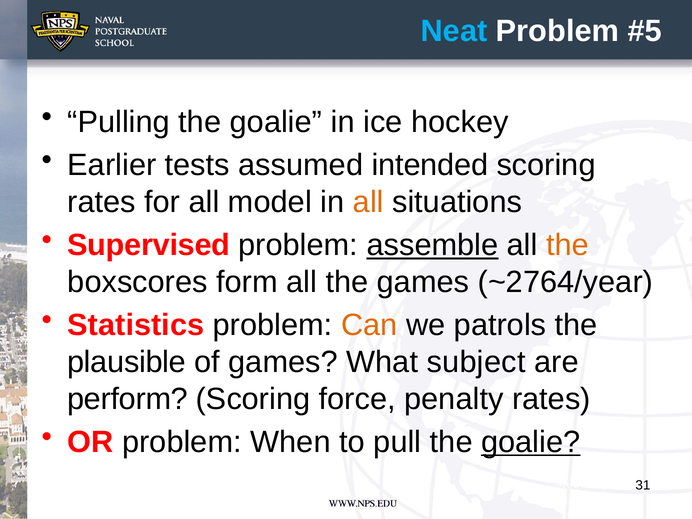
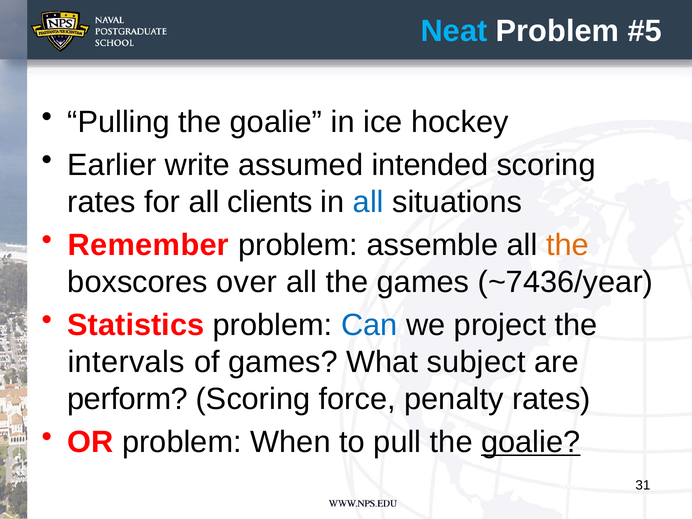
tests: tests -> write (197, 165)
model: model -> clients (270, 202)
all colour: orange -> blue (368, 202)
Supervised: Supervised -> Remember (148, 245)
assemble underline: present -> none (432, 245)
form: form -> over (247, 282)
~2764/year: ~2764/year -> ~7436/year (565, 282)
Can colour: orange -> blue (369, 325)
patrols: patrols -> project (500, 325)
plausible: plausible -> intervals (126, 362)
